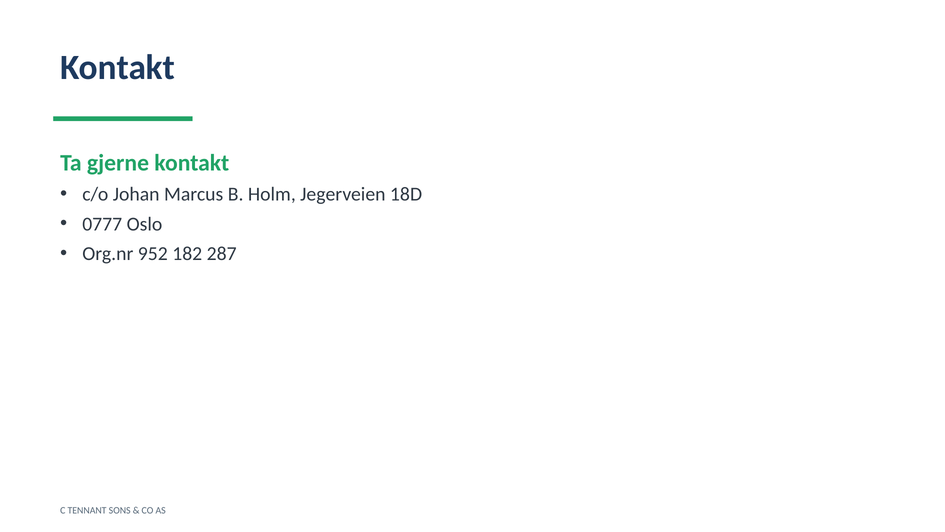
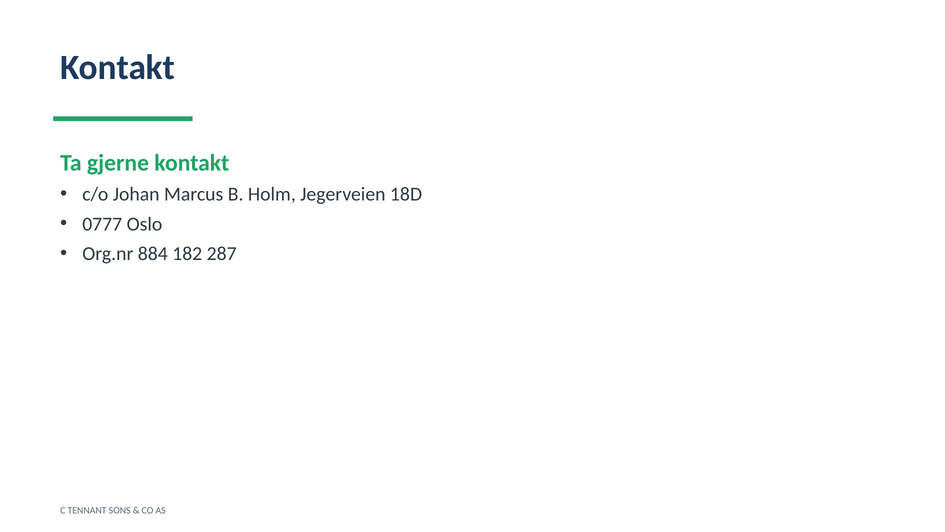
952: 952 -> 884 (153, 253)
